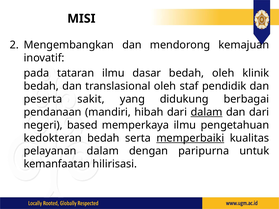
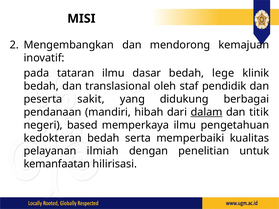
bedah oleh: oleh -> lege (223, 73)
dan dari: dari -> titik (259, 112)
memperbaiki underline: present -> none (190, 138)
pelayanan dalam: dalam -> ilmiah (103, 151)
paripurna: paripurna -> penelitian (204, 151)
